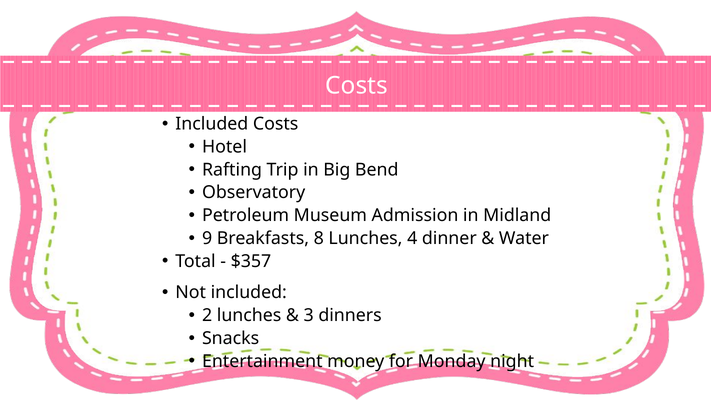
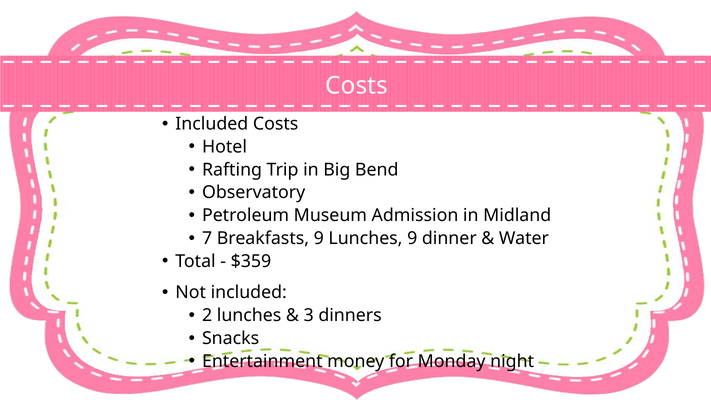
9: 9 -> 7 (207, 238)
Breakfasts 8: 8 -> 9 (319, 238)
Lunches 4: 4 -> 9 (412, 238)
$357: $357 -> $359 (251, 261)
